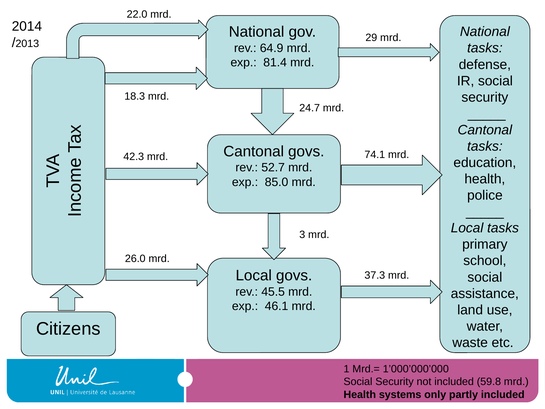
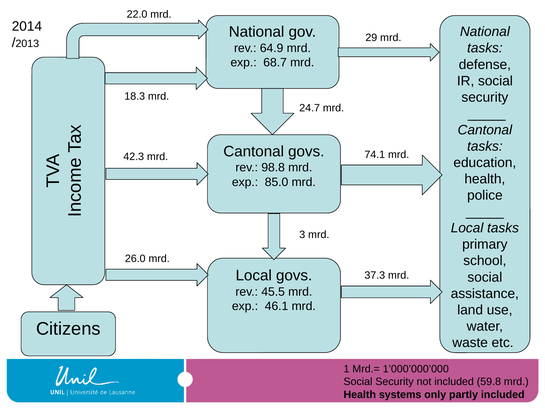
81.4: 81.4 -> 68.7 (275, 63)
52.7: 52.7 -> 98.8 (273, 167)
